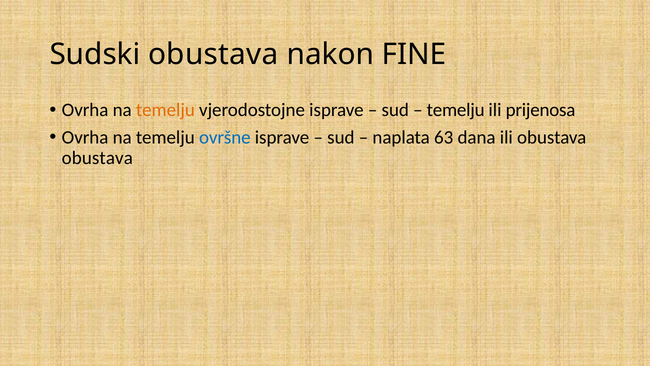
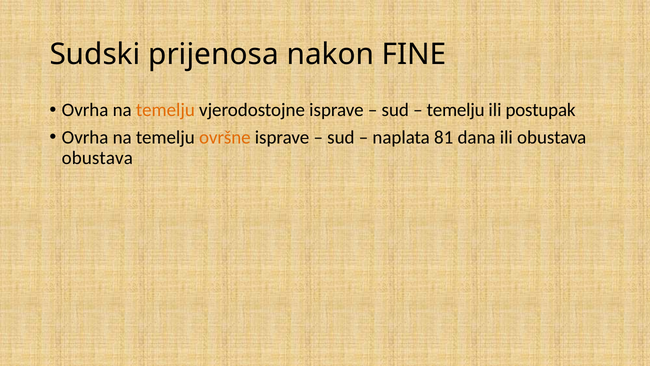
Sudski obustava: obustava -> prijenosa (213, 55)
prijenosa: prijenosa -> postupak (541, 110)
ovršne colour: blue -> orange (225, 137)
63: 63 -> 81 (444, 137)
